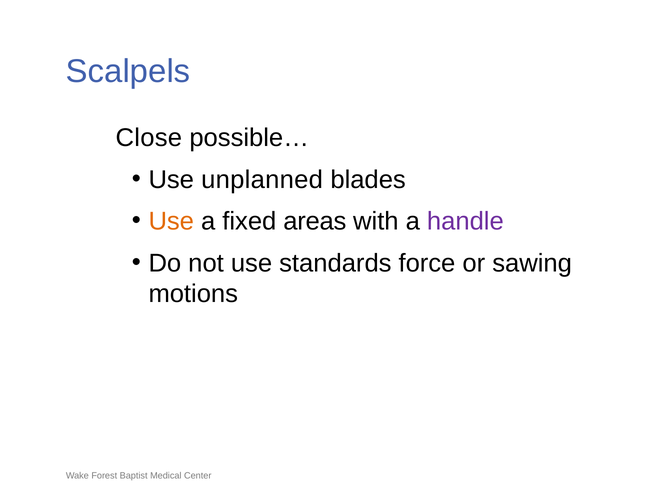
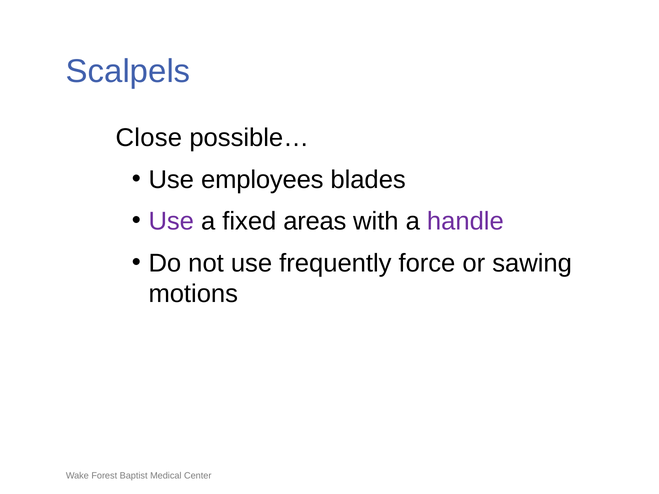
unplanned: unplanned -> employees (262, 180)
Use colour: orange -> purple (171, 221)
standards: standards -> frequently (335, 263)
